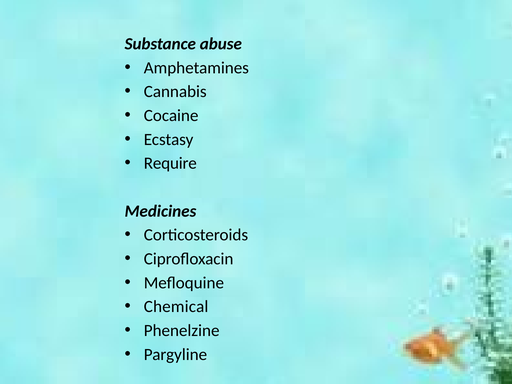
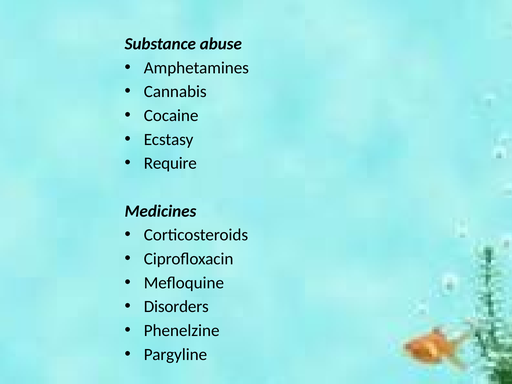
Chemical: Chemical -> Disorders (176, 307)
